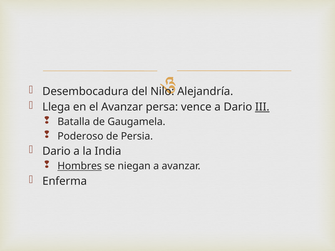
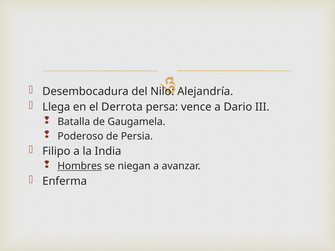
el Avanzar: Avanzar -> Derrota (122, 107)
III underline: present -> none (262, 107)
Dario: Dario -> Filipo (56, 151)
